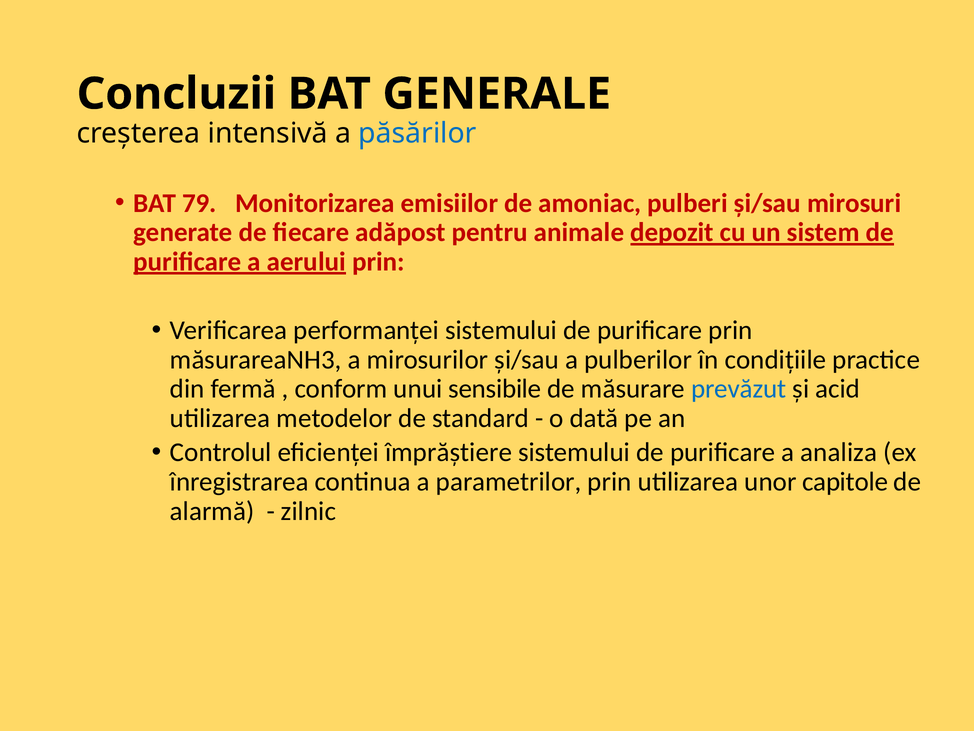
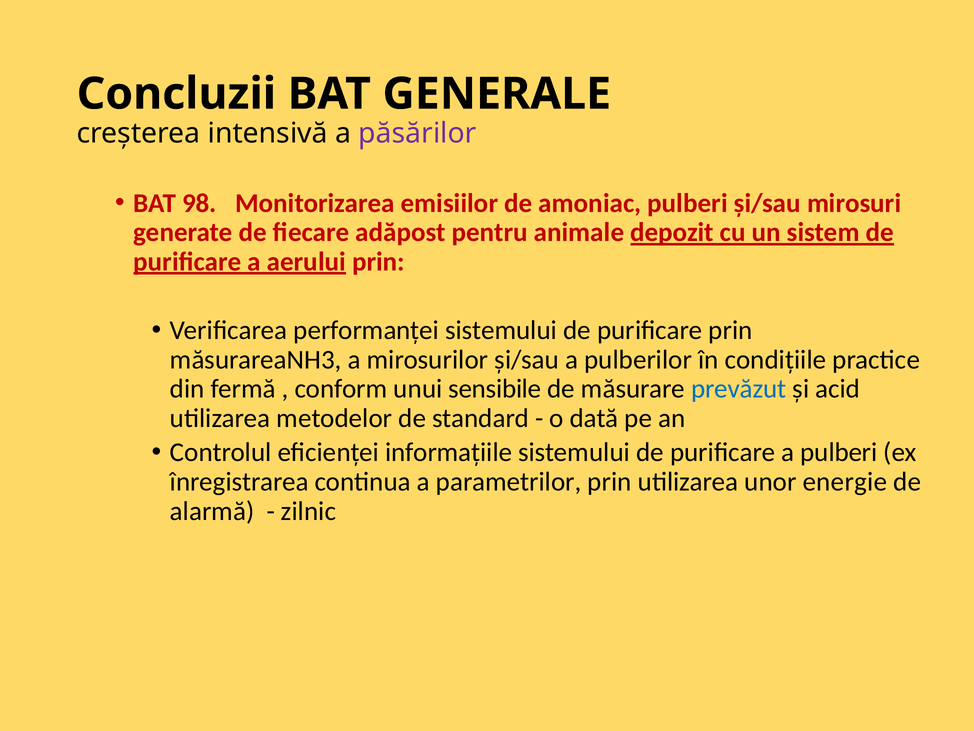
păsărilor colour: blue -> purple (417, 133)
79: 79 -> 98 (199, 203)
împrăștiere: împrăștiere -> informațiile (449, 452)
a analiza: analiza -> pulberi (839, 452)
capitole: capitole -> energie (845, 481)
